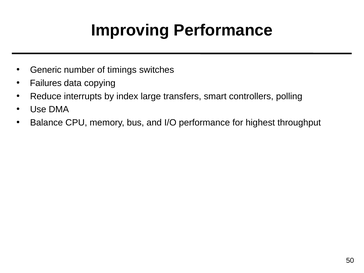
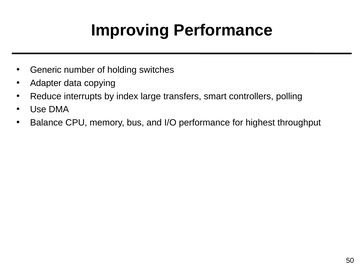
timings: timings -> holding (122, 70)
Failures: Failures -> Adapter (46, 83)
